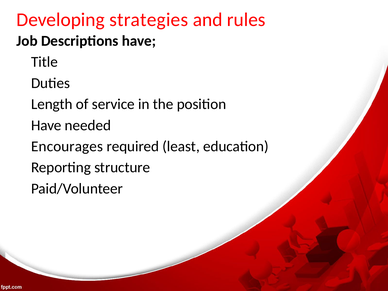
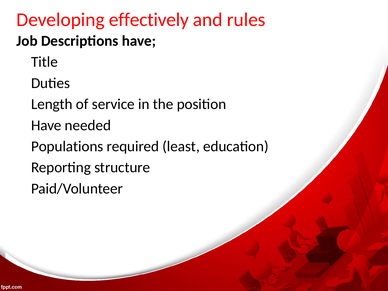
strategies: strategies -> effectively (149, 20)
Encourages: Encourages -> Populations (67, 146)
